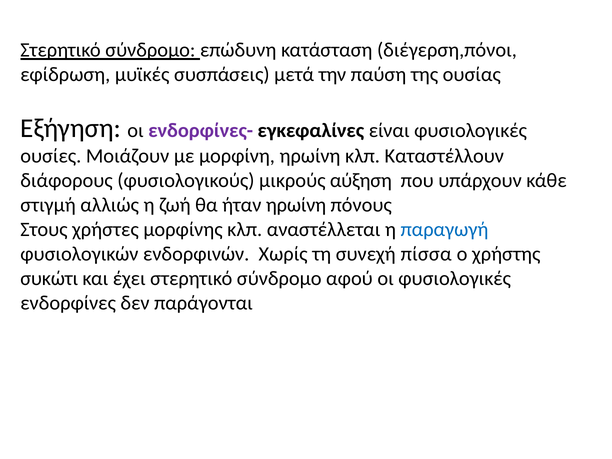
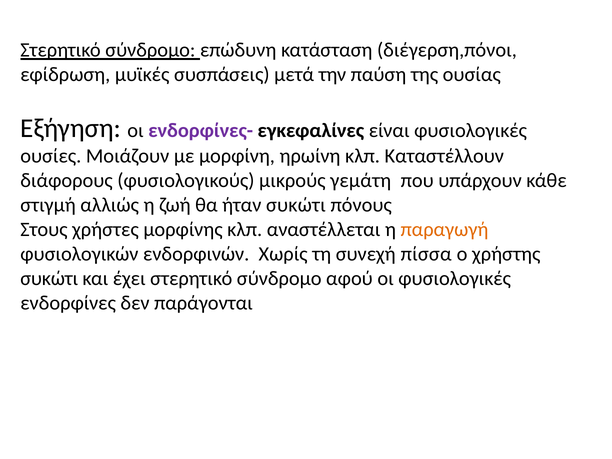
αύξηση: αύξηση -> γεμάτη (361, 181)
ήταν ηρωίνη: ηρωίνη -> συκώτι (296, 205)
παραγωγή colour: blue -> orange (444, 230)
